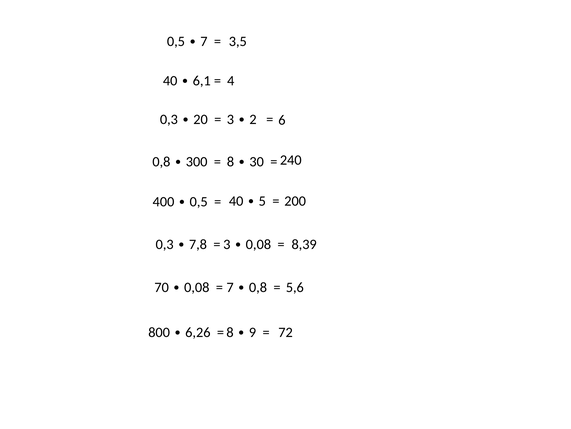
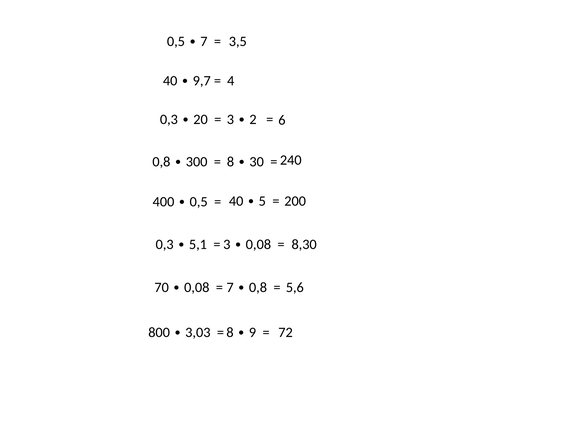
6,1: 6,1 -> 9,7 (202, 81)
7,8: 7,8 -> 5,1 (198, 244)
8,39: 8,39 -> 8,30 (304, 244)
6,26: 6,26 -> 3,03 (198, 332)
